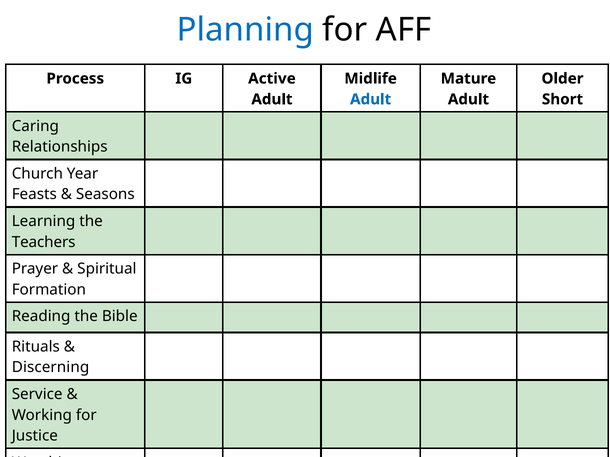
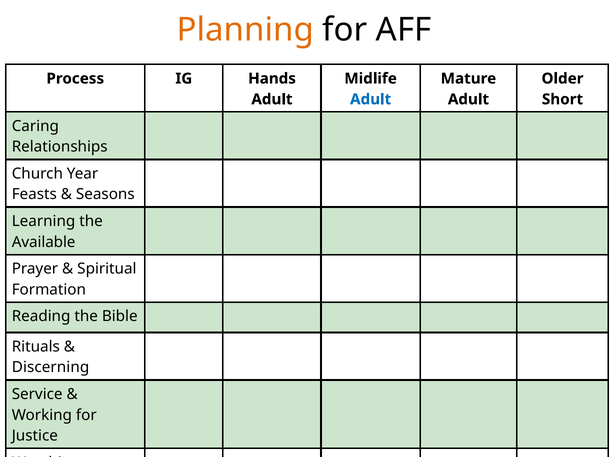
Planning colour: blue -> orange (245, 30)
Active: Active -> Hands (272, 79)
Teachers: Teachers -> Available (44, 242)
